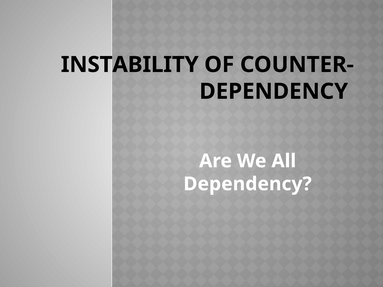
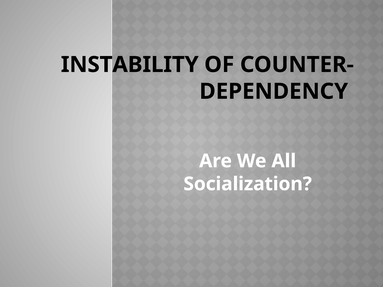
Dependency: Dependency -> Socialization (248, 184)
